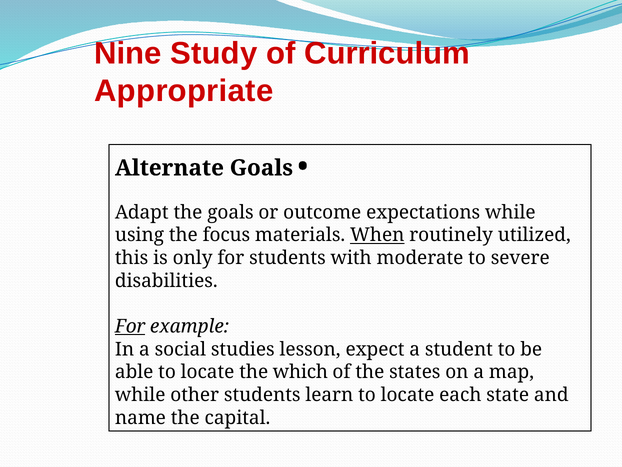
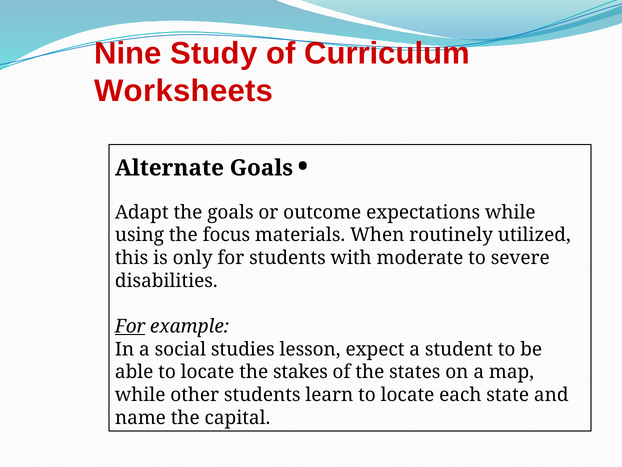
Appropriate: Appropriate -> Worksheets (184, 91)
When underline: present -> none (377, 235)
which: which -> stakes (300, 372)
